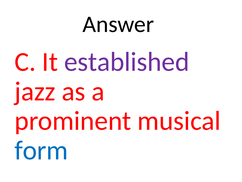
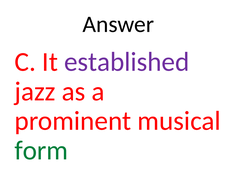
form colour: blue -> green (41, 150)
